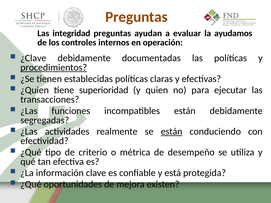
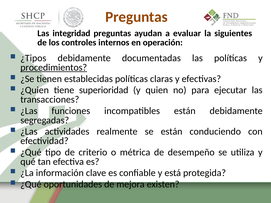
ayudamos: ayudamos -> siguientes (233, 33)
¿Clave: ¿Clave -> ¿Tipos (33, 58)
están underline: present -> none (172, 132)
